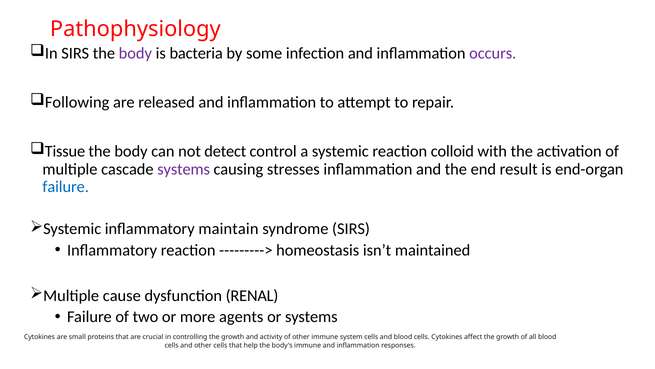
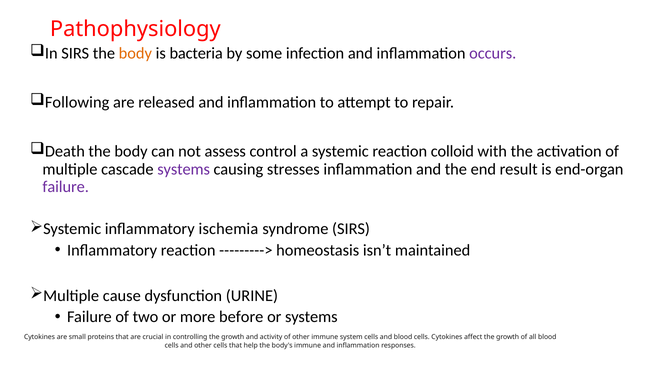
body colour: purple -> orange (135, 53)
Tissue: Tissue -> Death (65, 151)
detect: detect -> assess (225, 151)
failure colour: blue -> purple (66, 187)
maintain: maintain -> ischemia (228, 229)
RENAL: RENAL -> URINE (252, 295)
agents: agents -> before (241, 316)
